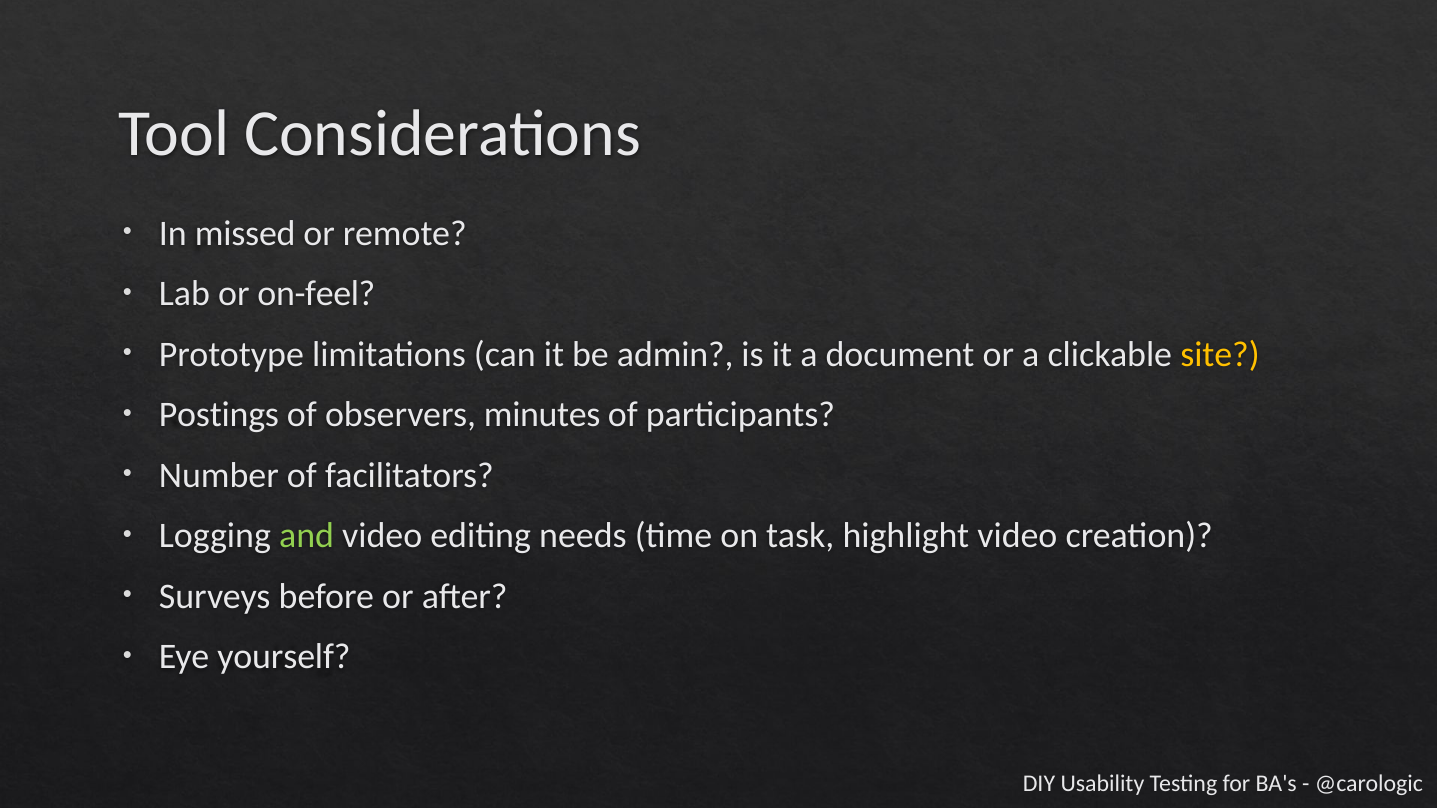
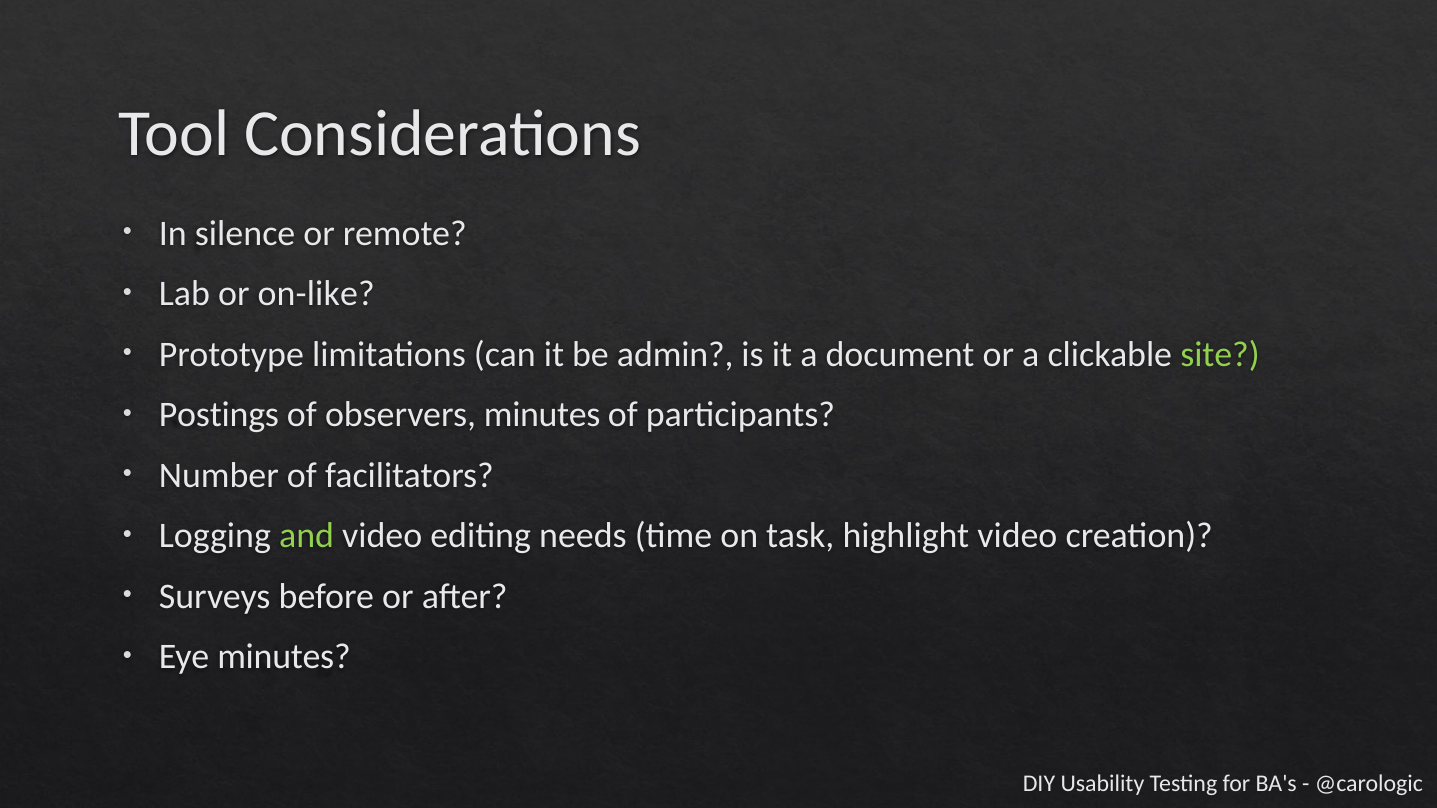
missed: missed -> silence (245, 234)
on-feel: on-feel -> on-like (316, 294)
site colour: yellow -> light green (1220, 355)
Eye yourself: yourself -> minutes (284, 657)
